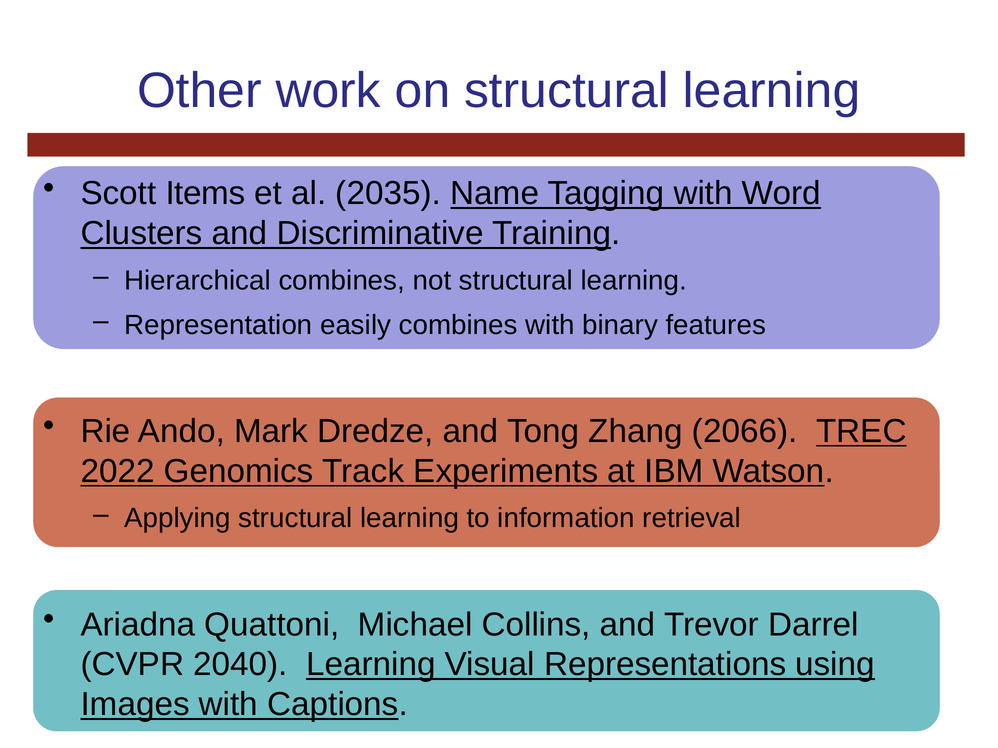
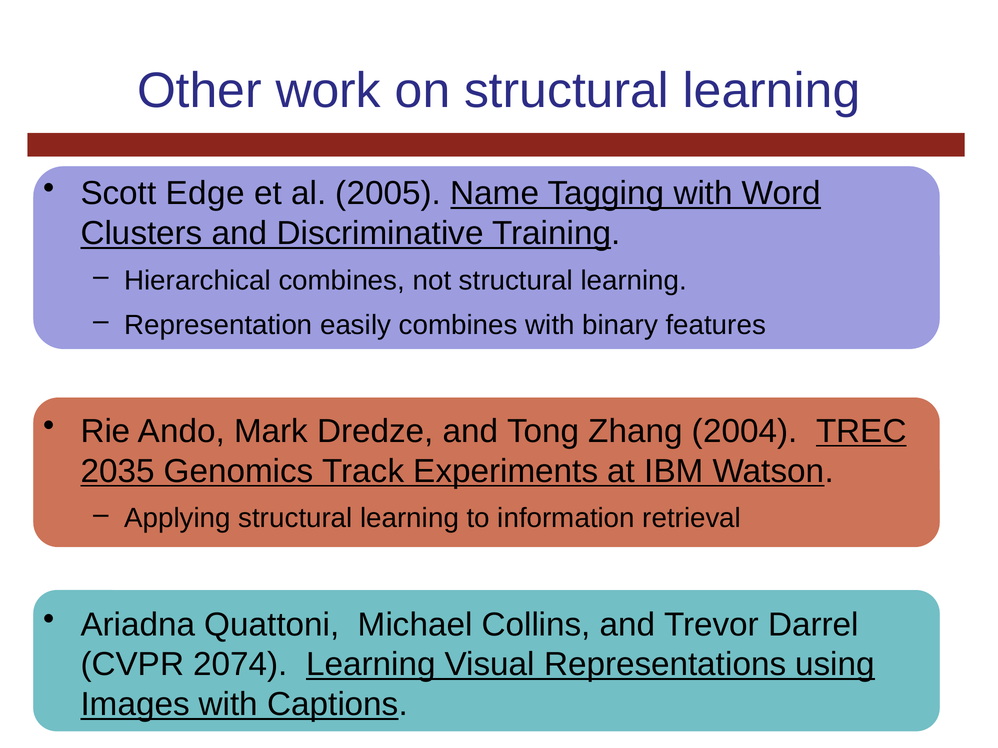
Items: Items -> Edge (205, 194)
2035: 2035 -> 2005 (388, 194)
2066: 2066 -> 2004 (745, 431)
2022: 2022 -> 2035 (118, 471)
2040: 2040 -> 2074 (240, 665)
